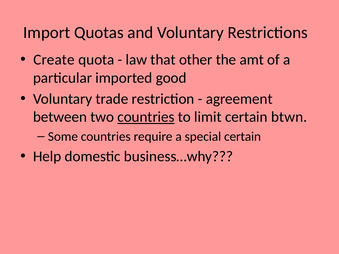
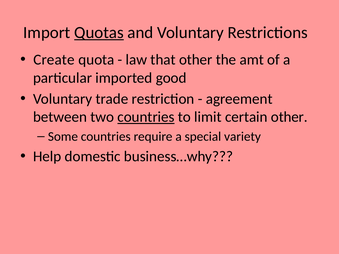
Quotas underline: none -> present (99, 33)
certain btwn: btwn -> other (289, 117)
special certain: certain -> variety (242, 137)
